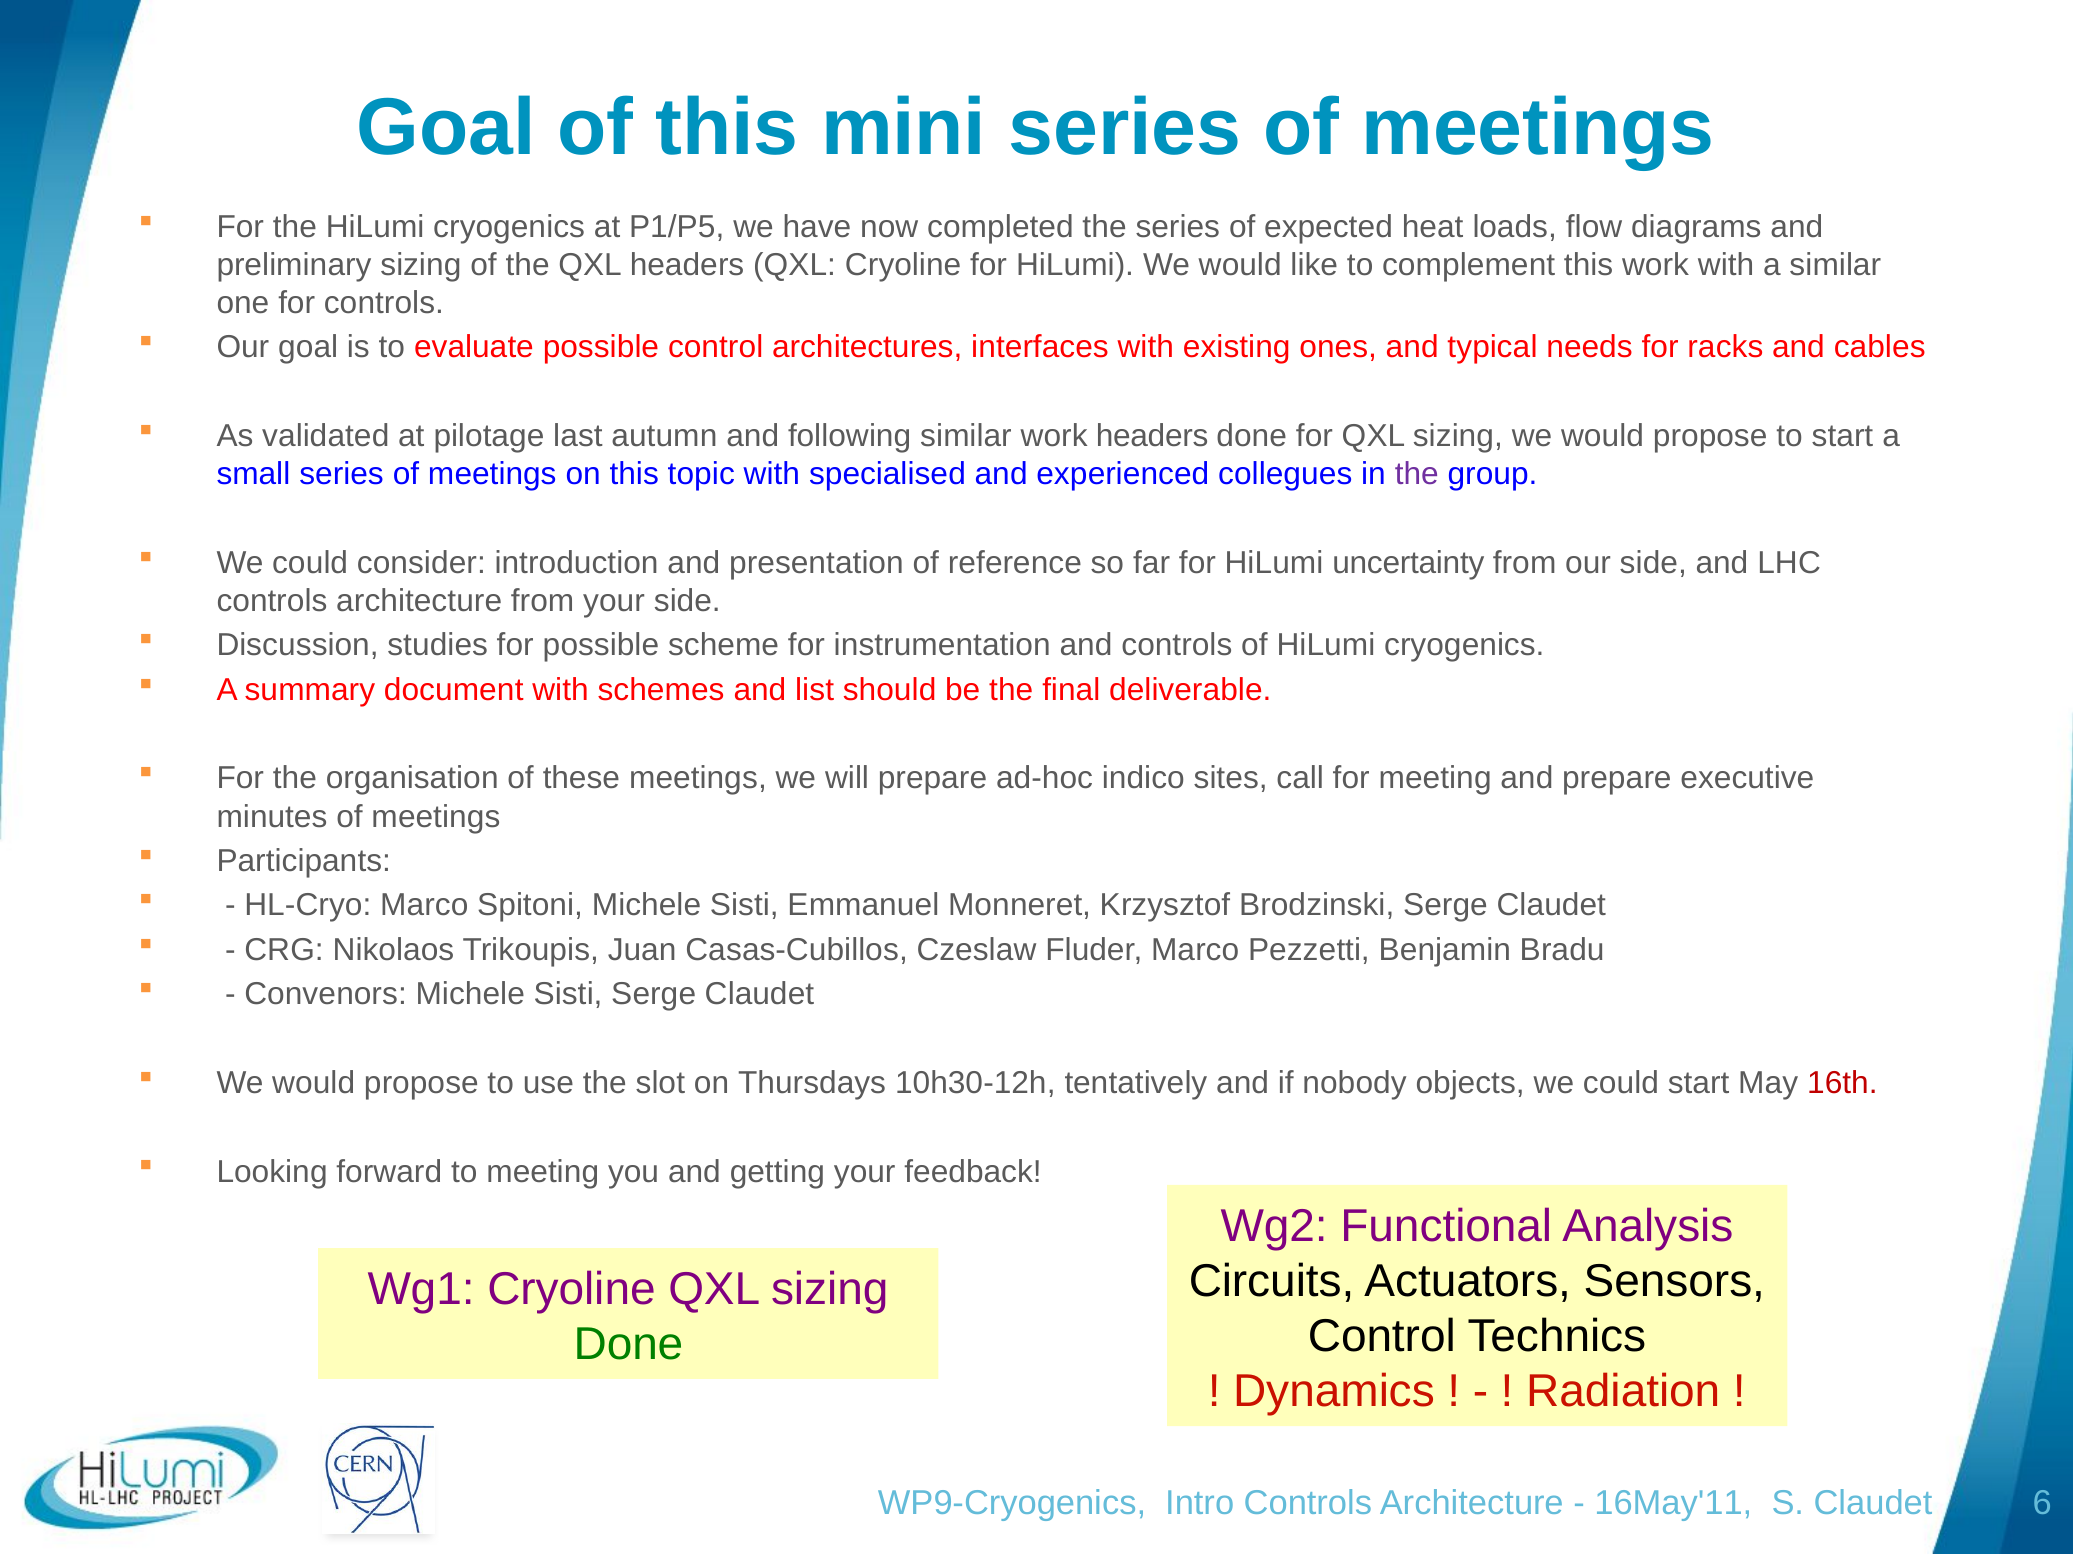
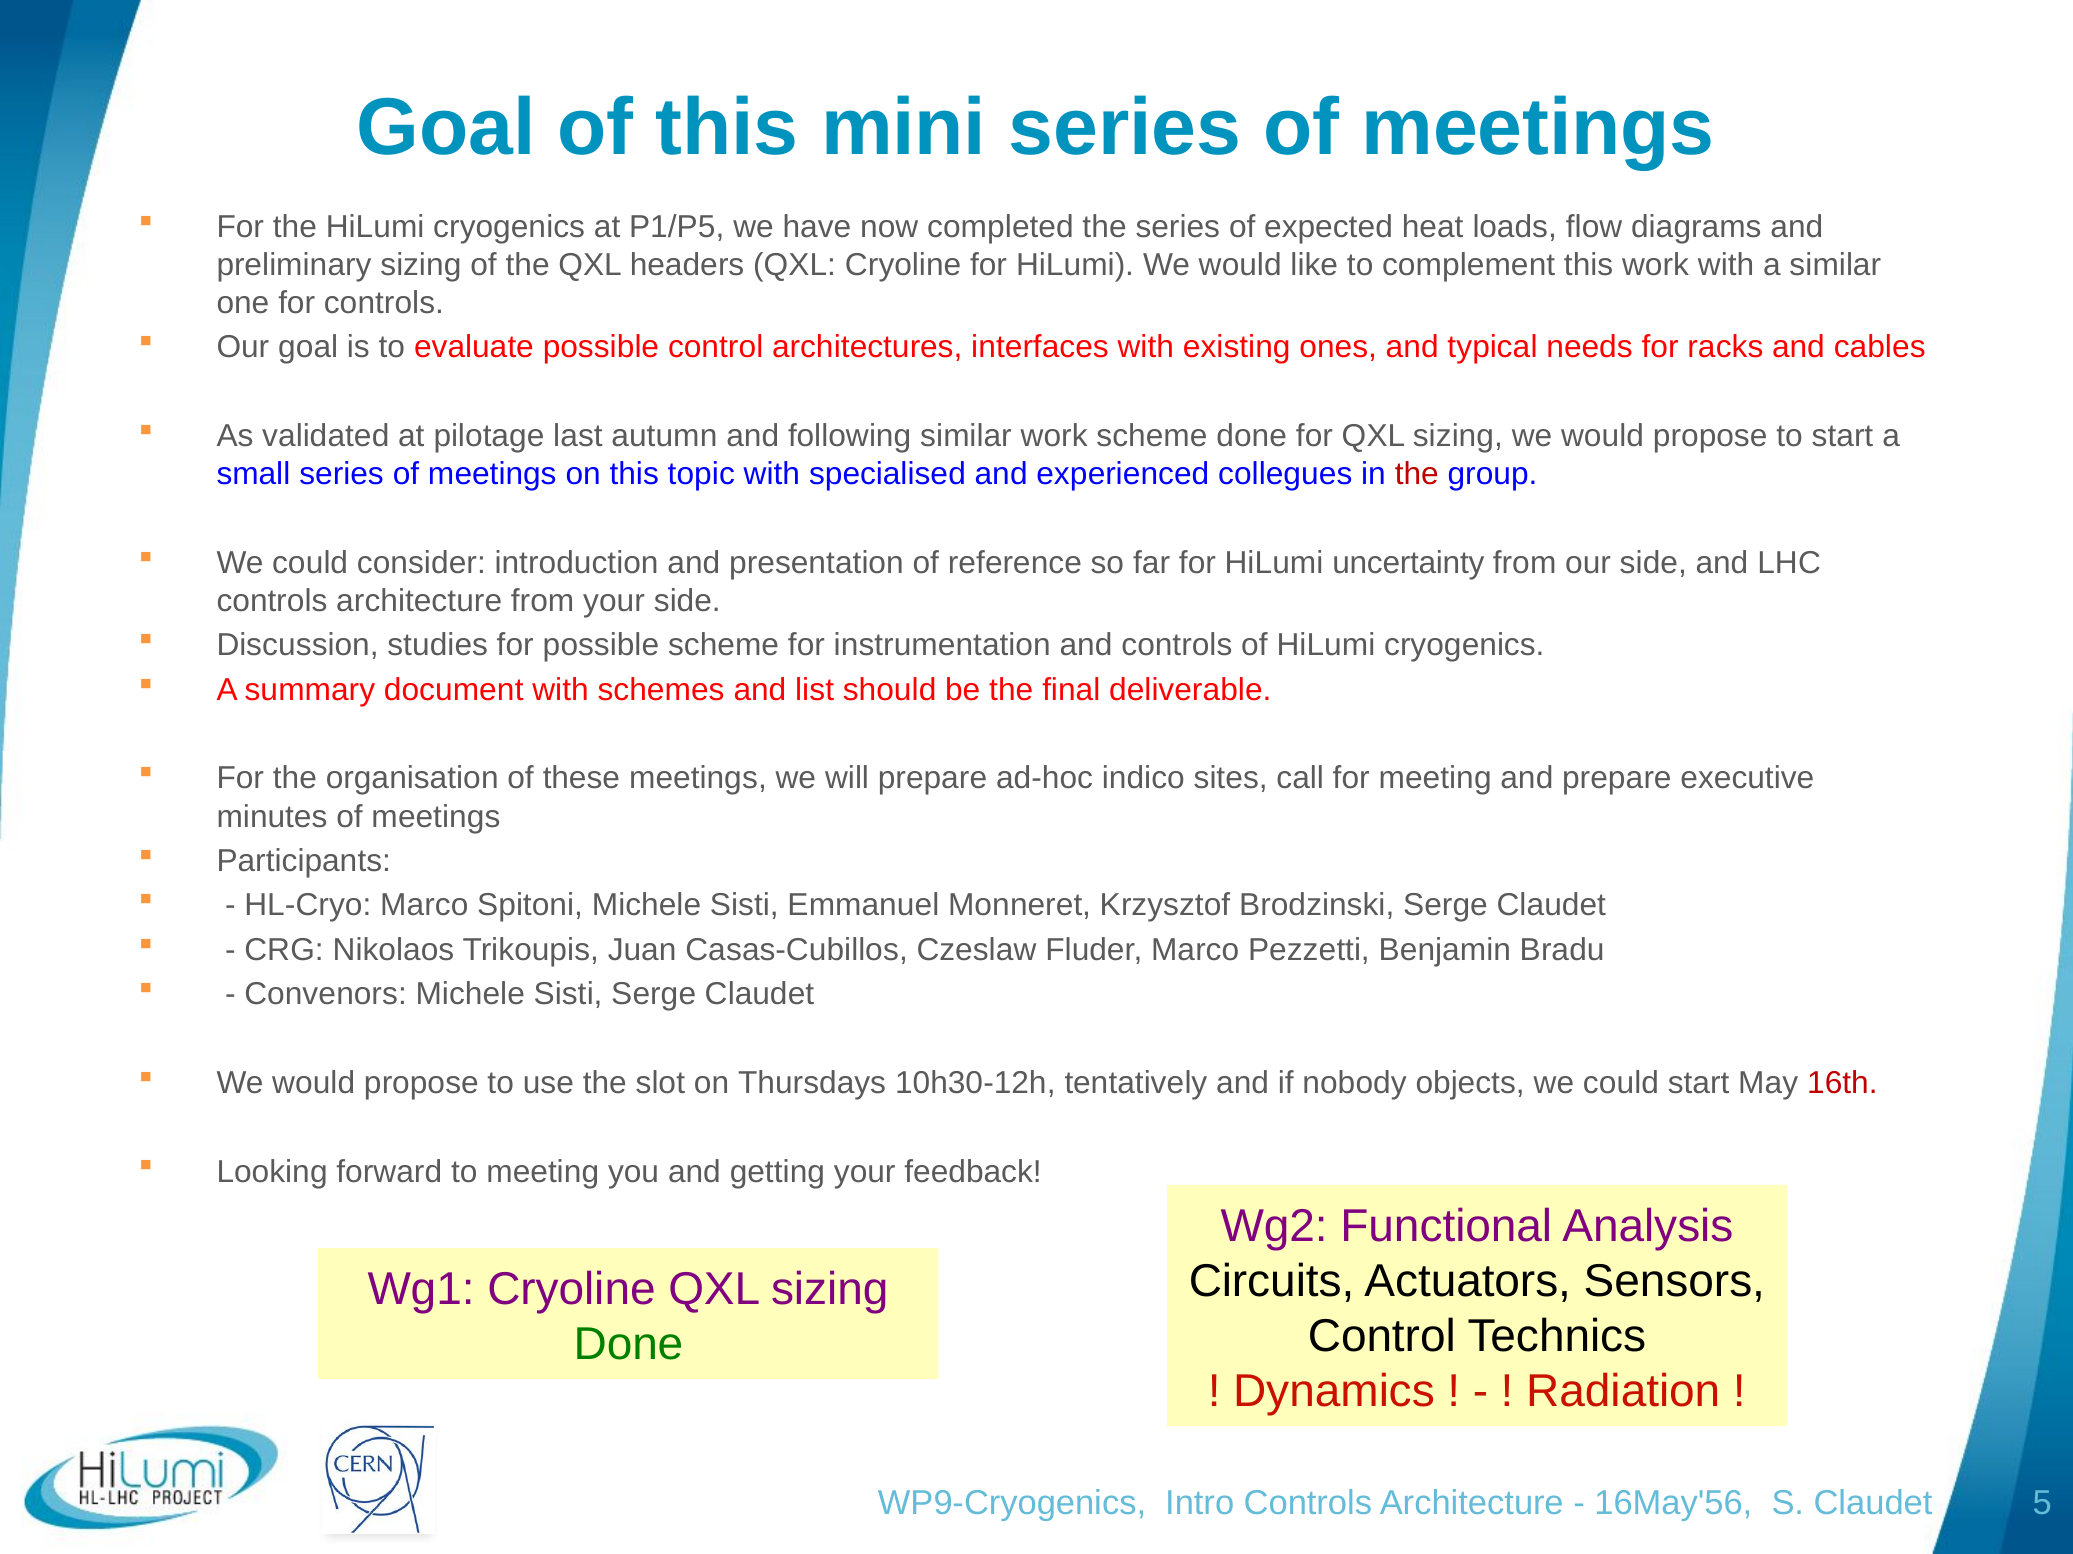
work headers: headers -> scheme (1152, 436)
the colour: purple -> red (1417, 475)
16May'11: 16May'11 -> 16May'56 (1673, 1504)
6: 6 -> 5 (2042, 1504)
